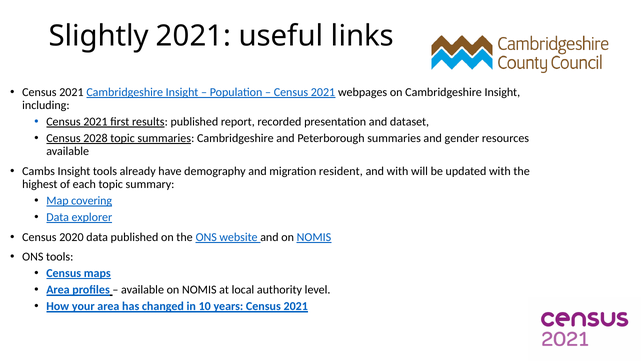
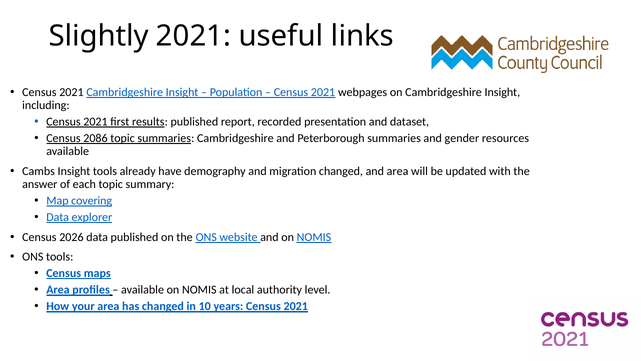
2028: 2028 -> 2086 (95, 138)
migration resident: resident -> changed (341, 171)
and with: with -> area (398, 171)
highest: highest -> answer (40, 184)
2020: 2020 -> 2026 (71, 237)
